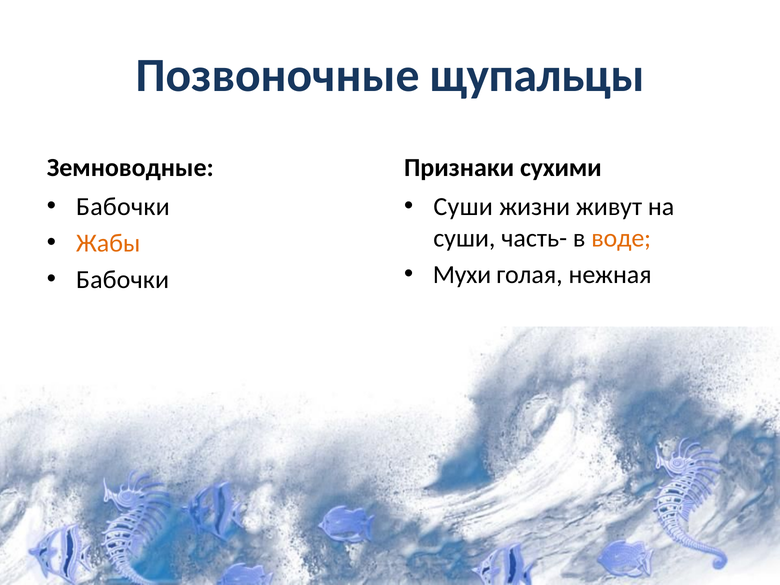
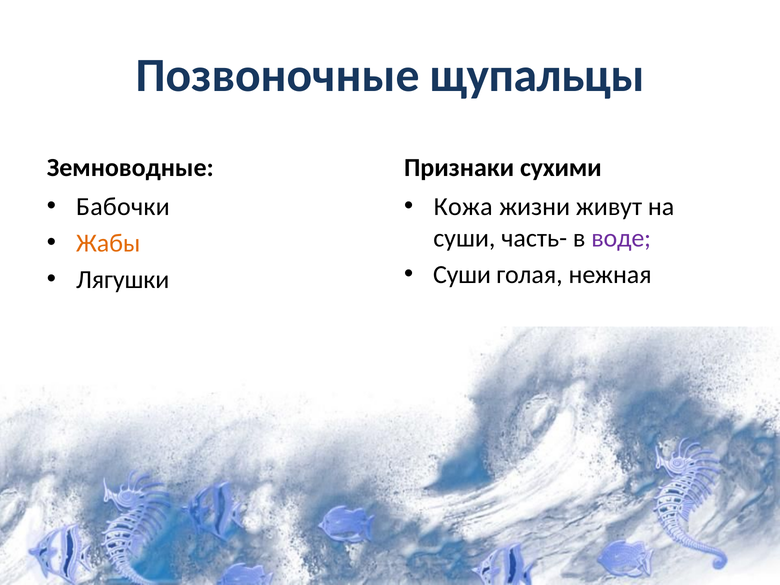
Суши: Суши -> Кожа (463, 207)
воде colour: orange -> purple (621, 238)
Мухи: Мухи -> Суши (462, 274)
Бабочки: Бабочки -> Лягушки (123, 280)
